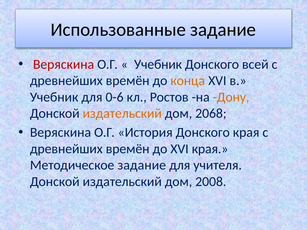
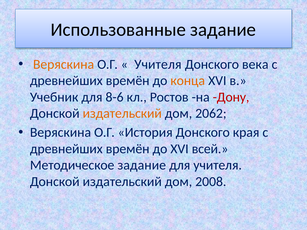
Веряскина colour: red -> orange (64, 64)
Учебник: Учебник -> Учителя (158, 64)
всей: всей -> века (255, 64)
0-6: 0-6 -> 8-6 (115, 97)
Дону colour: orange -> red (231, 97)
2068: 2068 -> 2062 (211, 114)
XVI края: края -> всей (210, 149)
